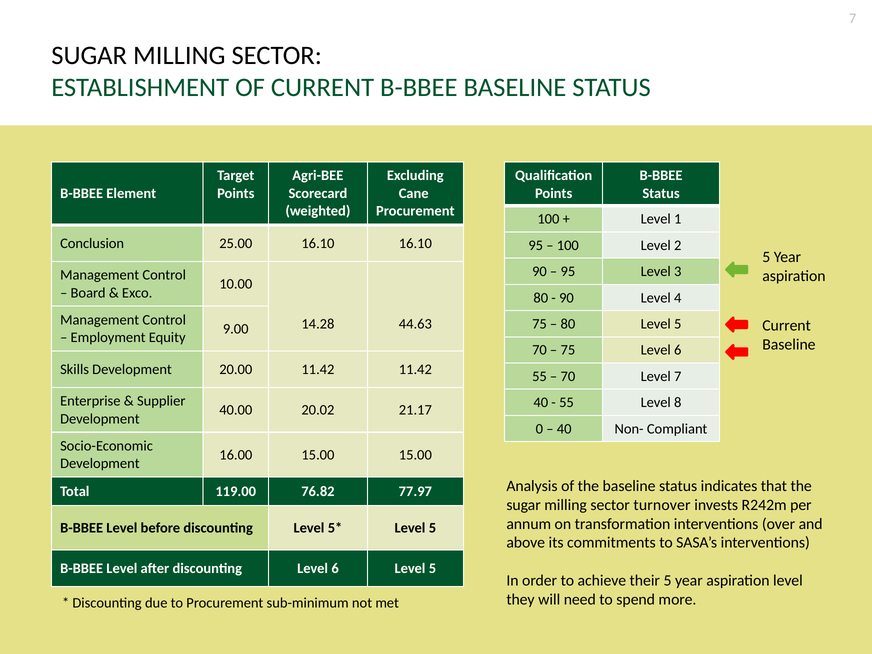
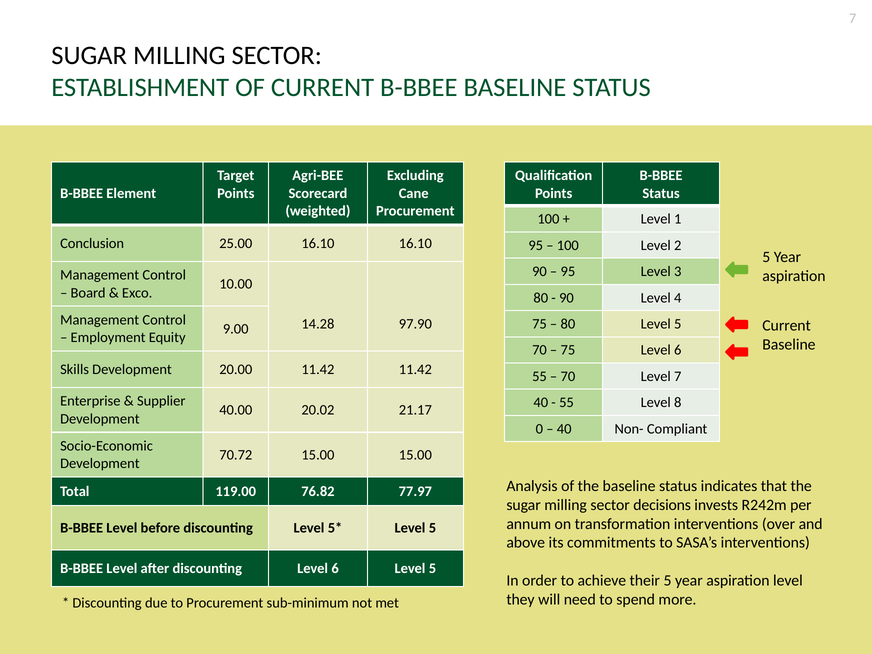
44.63: 44.63 -> 97.90 (415, 324)
16.00: 16.00 -> 70.72 (236, 455)
turnover: turnover -> decisions (662, 505)
